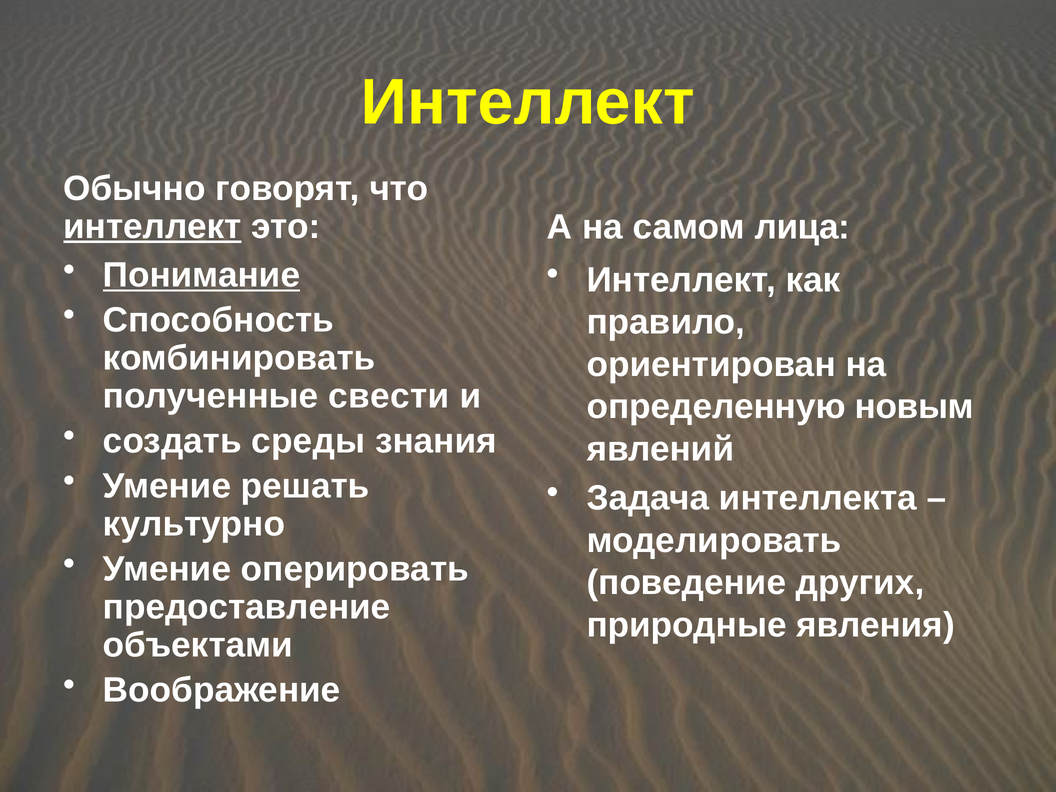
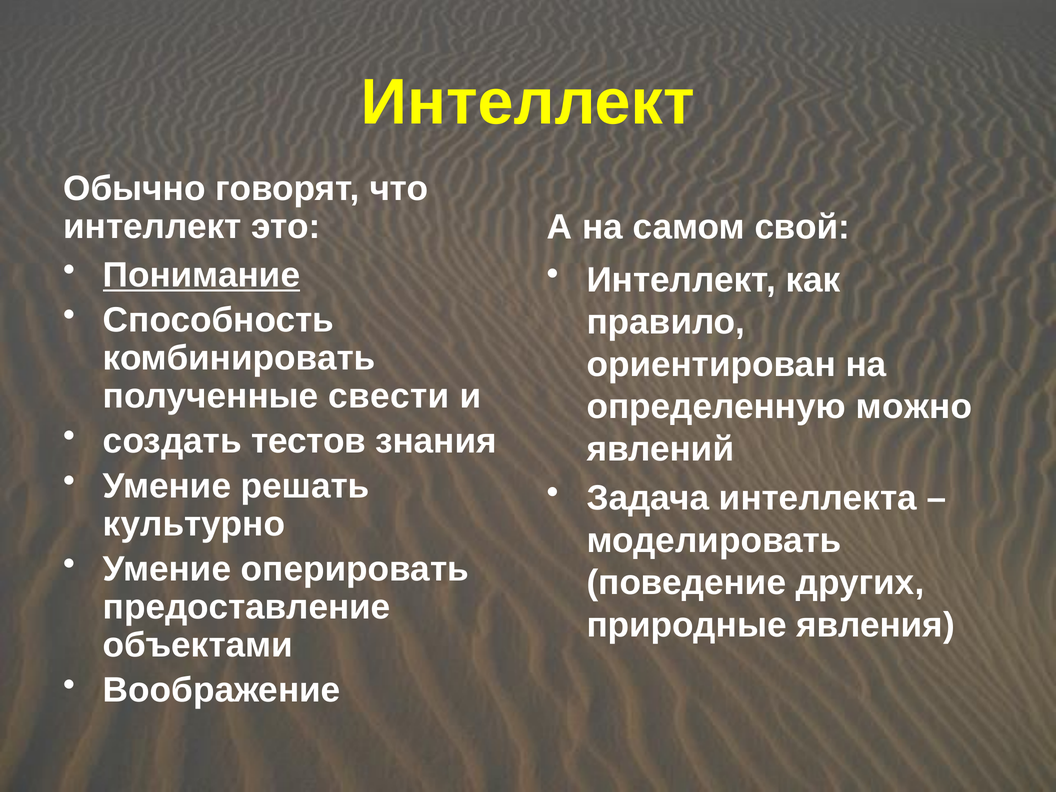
интеллект underline: present -> none (153, 227)
лица: лица -> свой (802, 227)
новым: новым -> можно (914, 407)
среды: среды -> тестов (309, 441)
